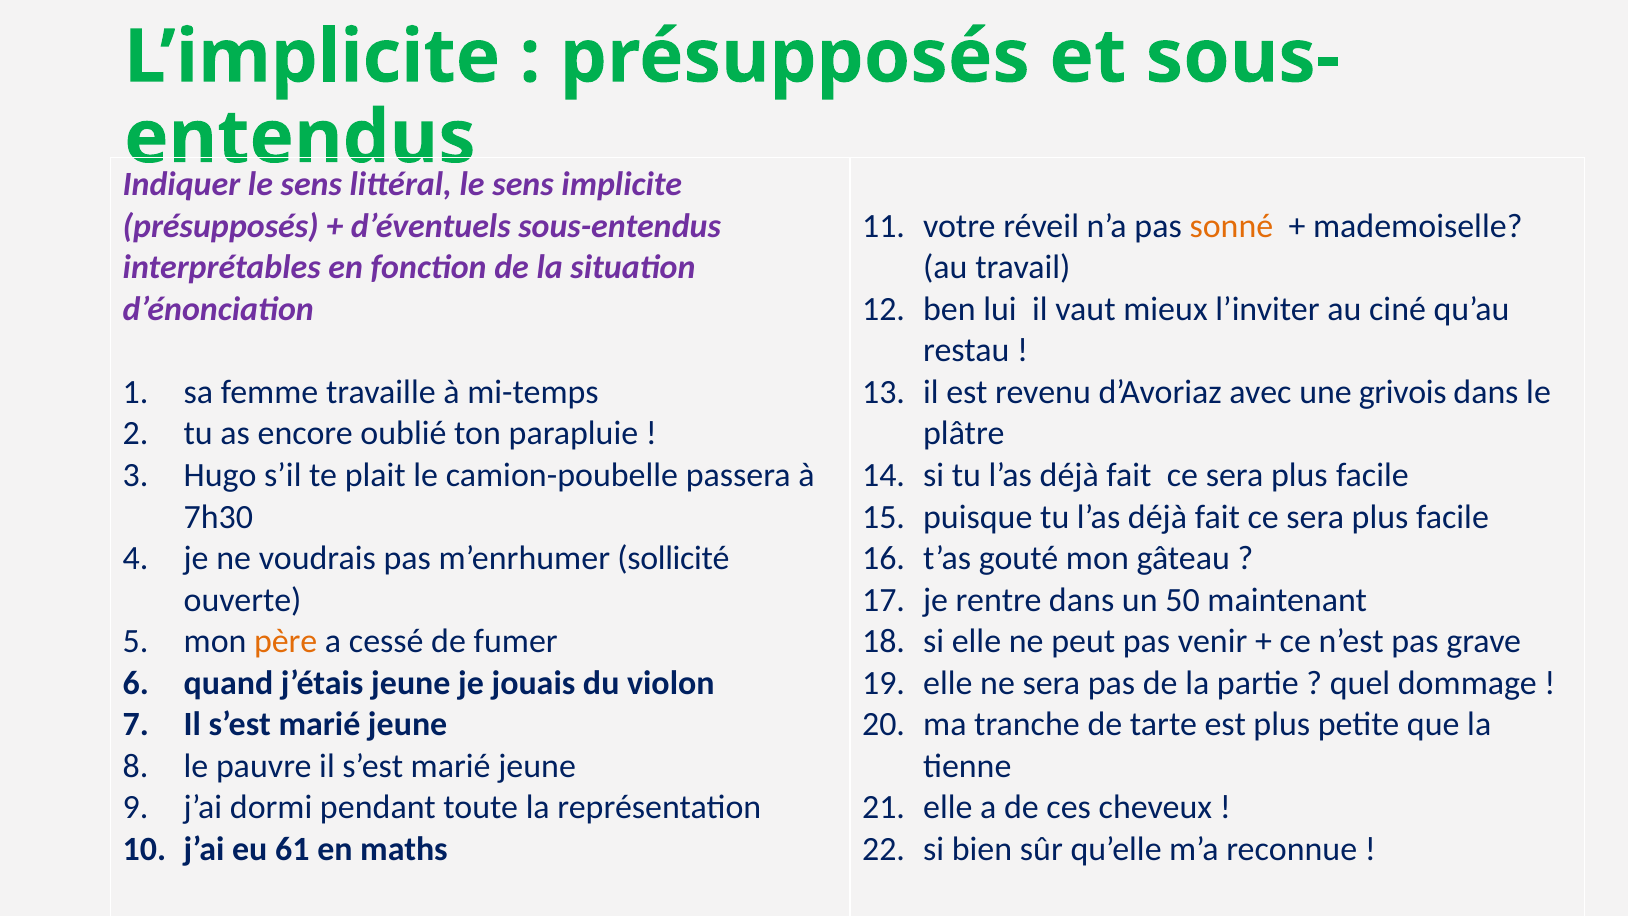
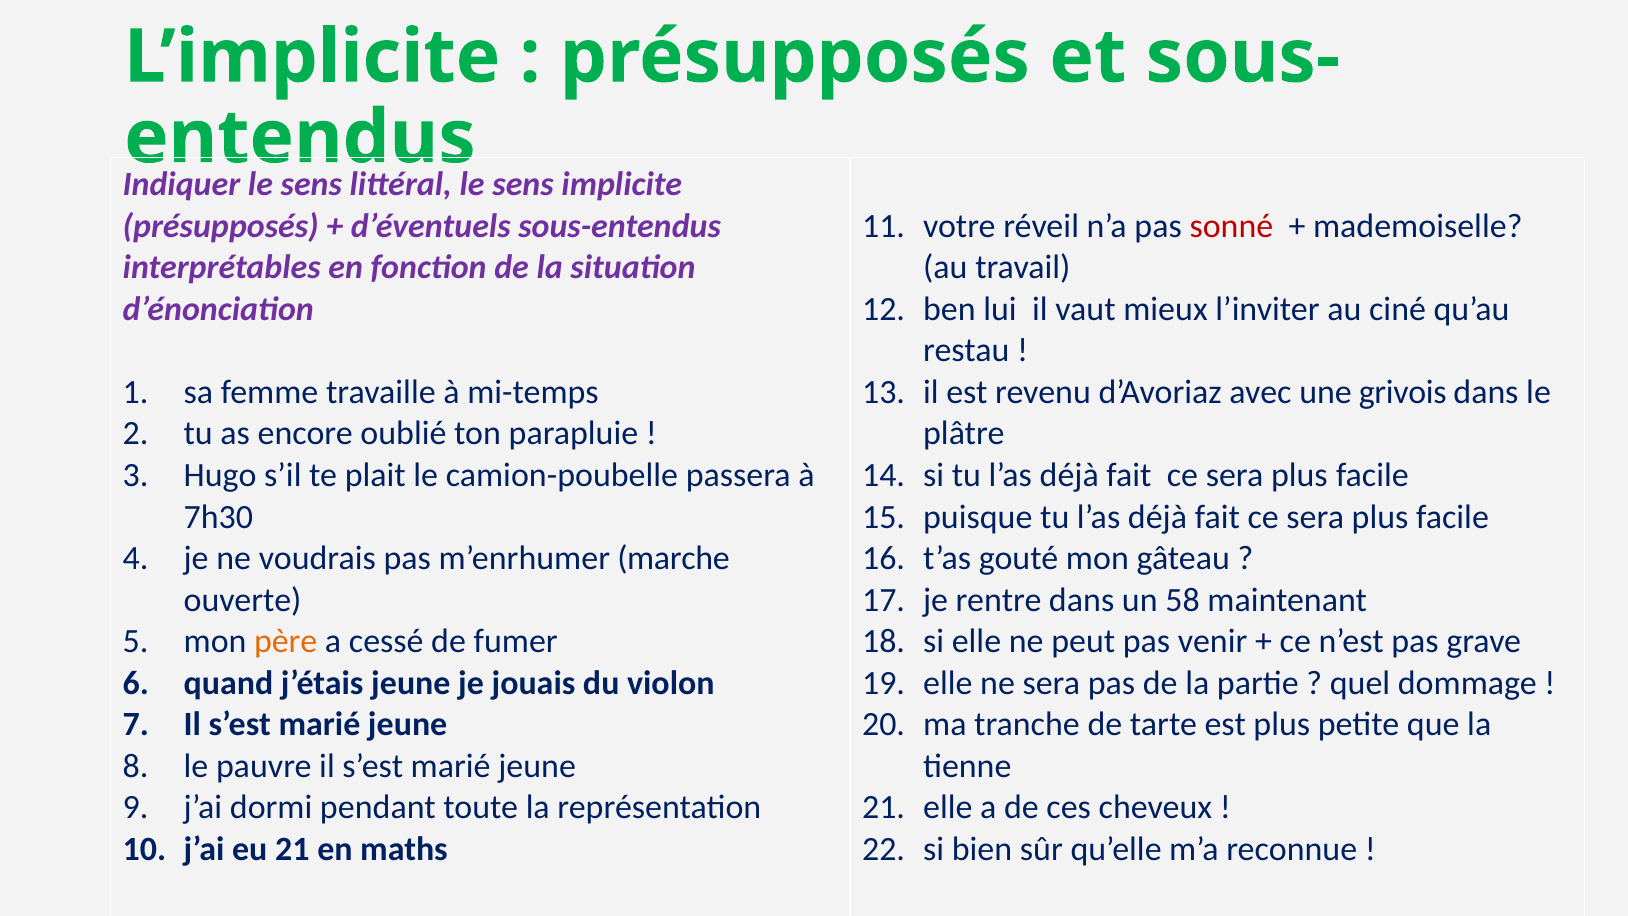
sonné colour: orange -> red (1231, 226)
sollicité: sollicité -> marche (673, 558)
50: 50 -> 58 (1183, 600)
eu 61: 61 -> 21 (292, 849)
